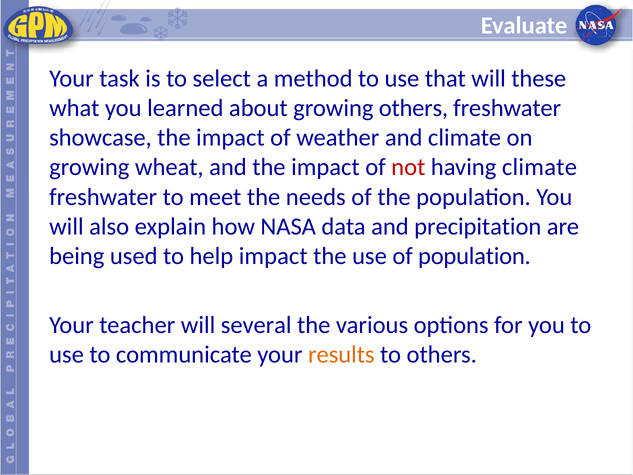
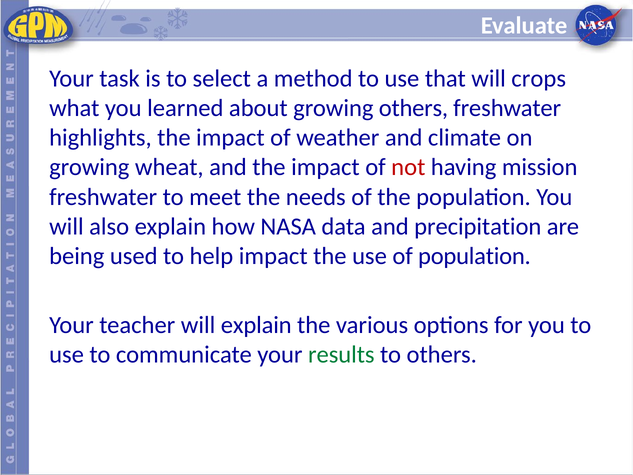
these: these -> crops (539, 79)
showcase: showcase -> highlights (100, 138)
having climate: climate -> mission (540, 167)
will several: several -> explain (256, 325)
results colour: orange -> green (341, 354)
